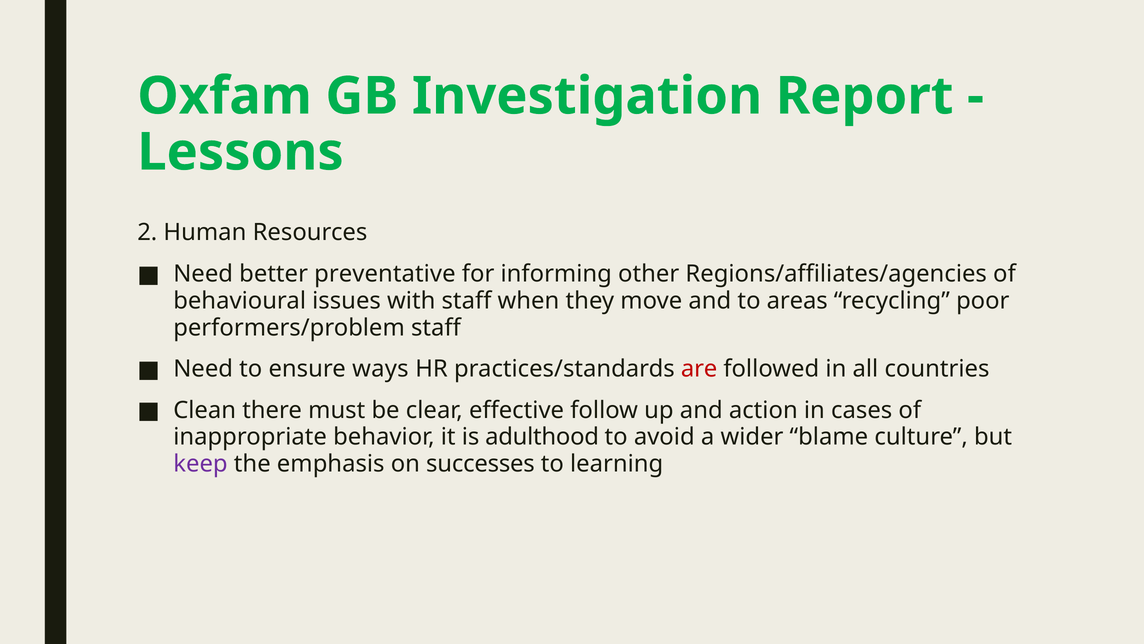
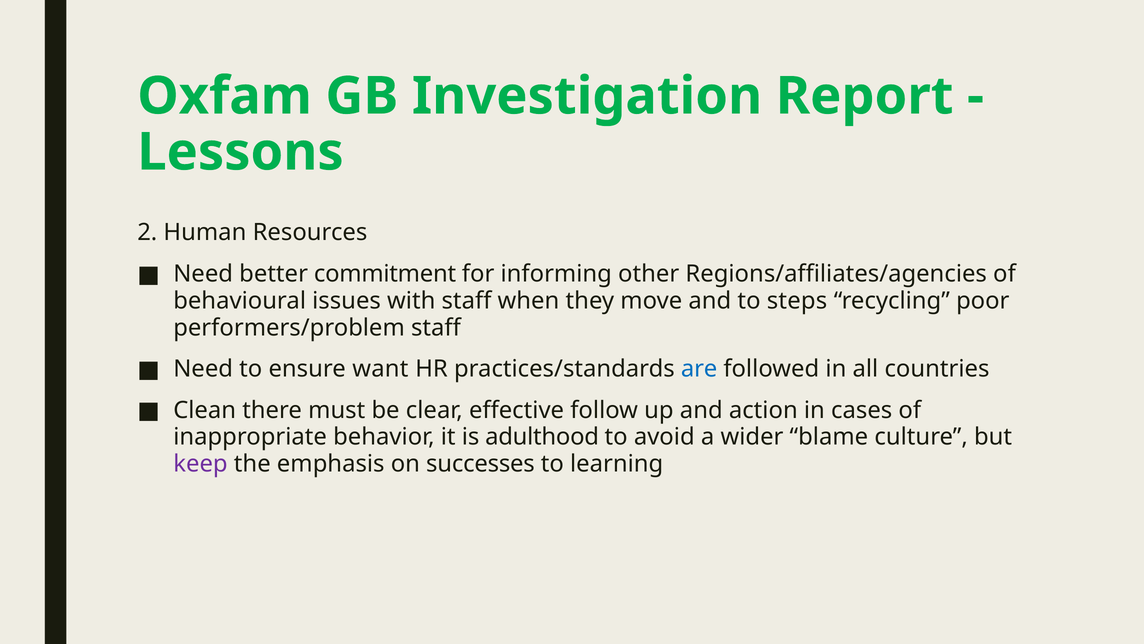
preventative: preventative -> commitment (385, 274)
areas: areas -> steps (797, 301)
ways: ways -> want (380, 369)
are colour: red -> blue (699, 369)
